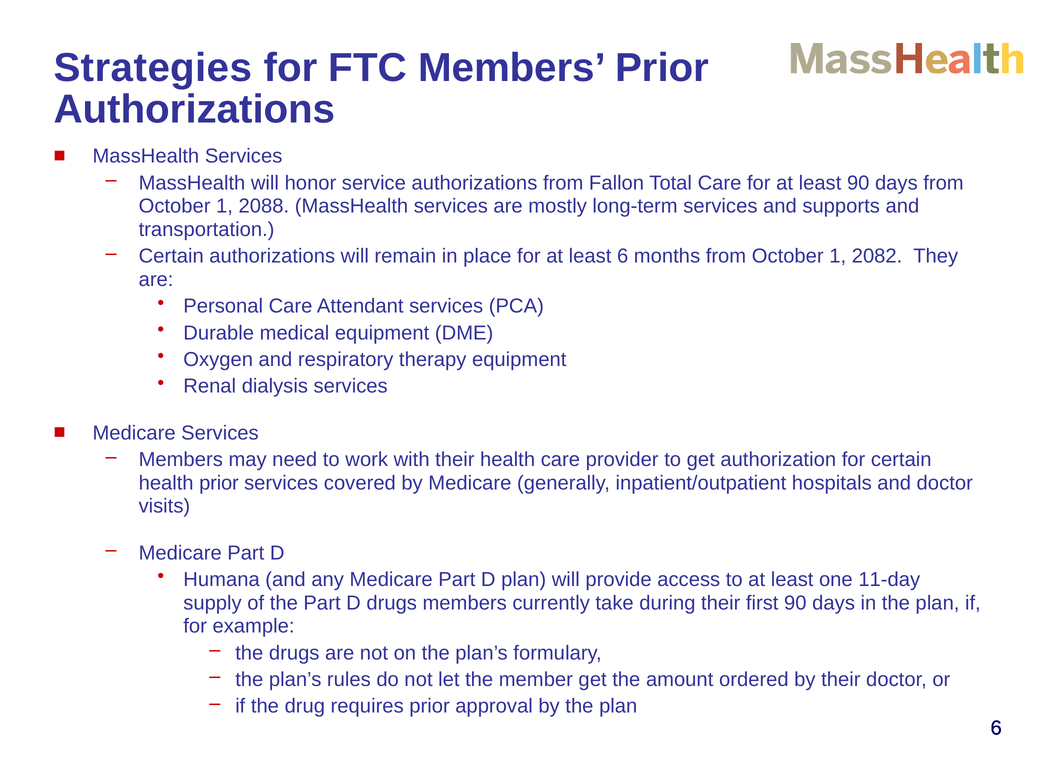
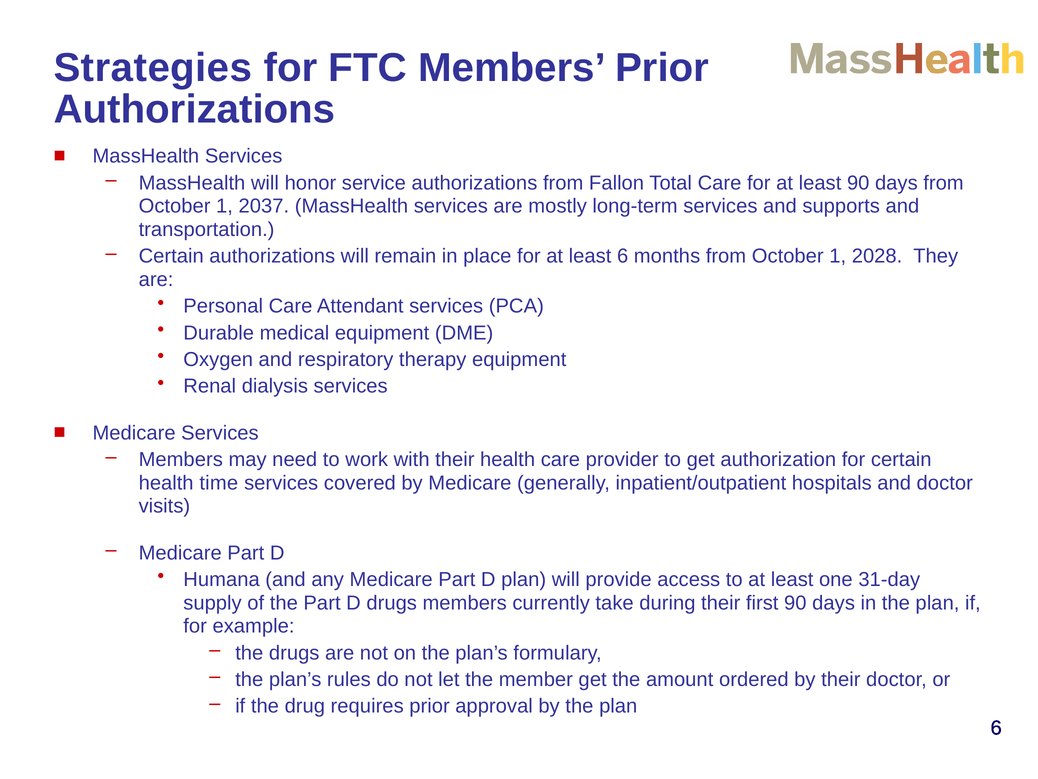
2088: 2088 -> 2037 (264, 206)
2082: 2082 -> 2028 (877, 256)
health prior: prior -> time (219, 483)
11-day: 11-day -> 31-day (889, 579)
